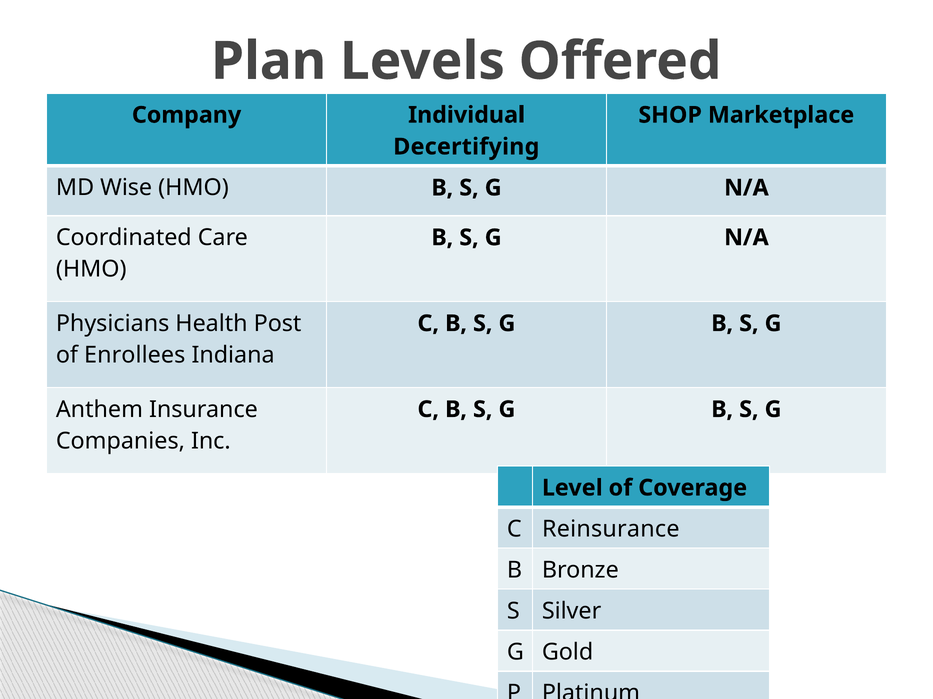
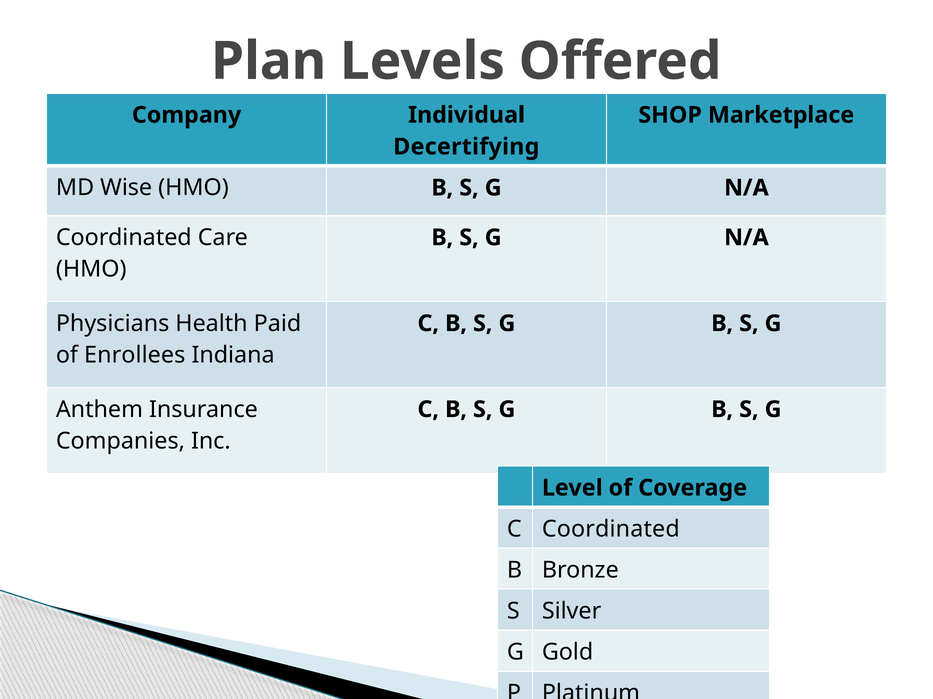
Post: Post -> Paid (278, 324)
C Reinsurance: Reinsurance -> Coordinated (611, 529)
